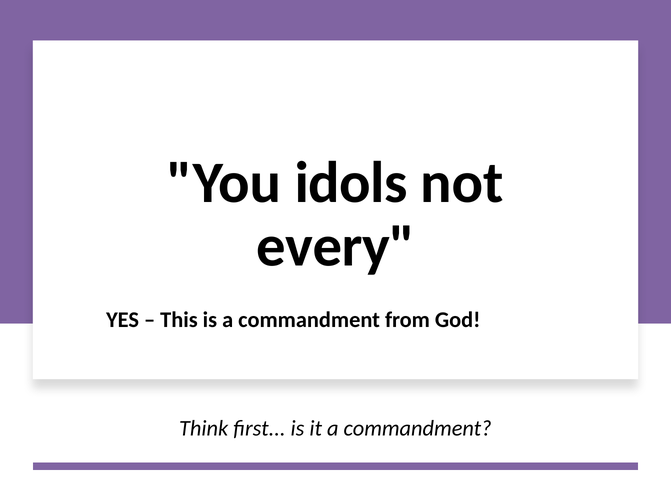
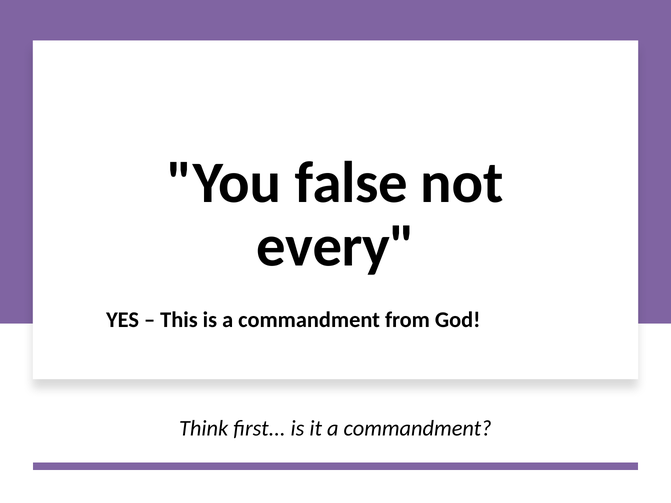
idols: idols -> false (351, 183)
